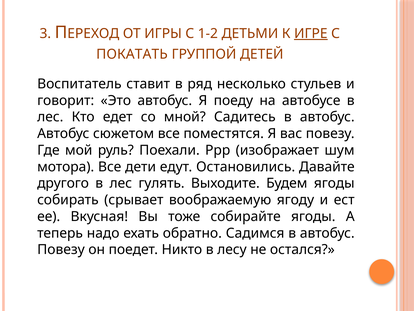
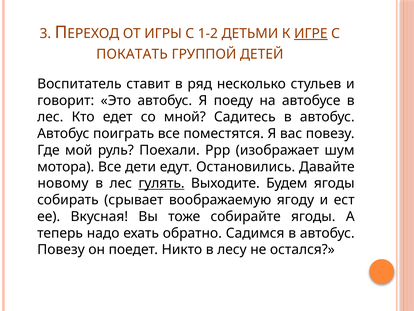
сюжетом: сюжетом -> поиграть (124, 133)
другого: другого -> новому (63, 183)
гулять underline: none -> present (162, 183)
